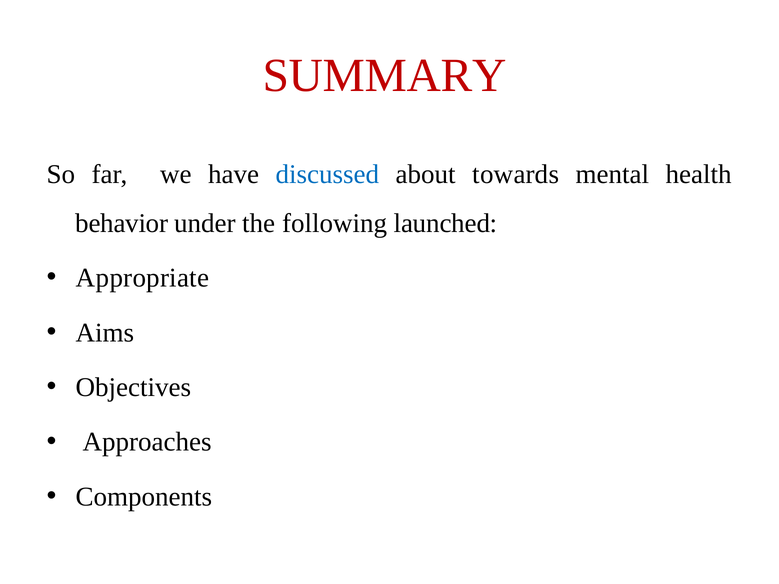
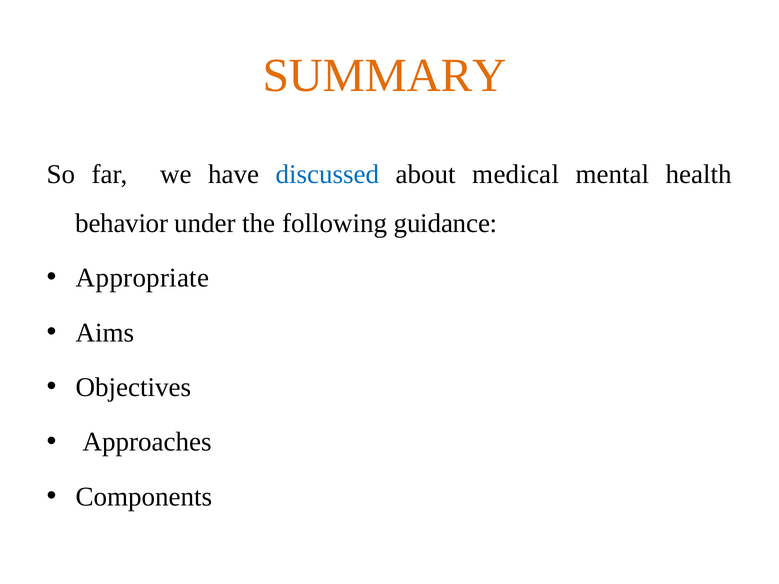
SUMMARY colour: red -> orange (385, 75)
towards: towards -> medical (516, 175)
launched: launched -> guidance (446, 223)
